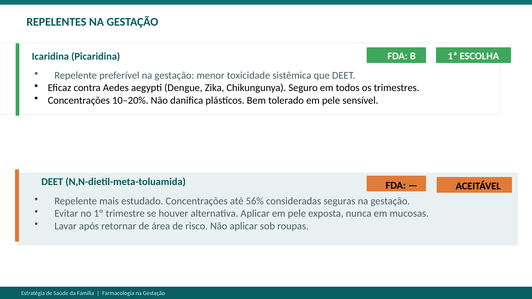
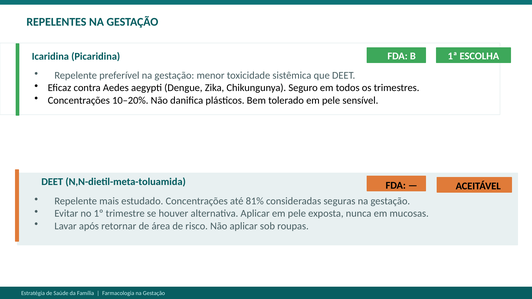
56%: 56% -> 81% (255, 201)
